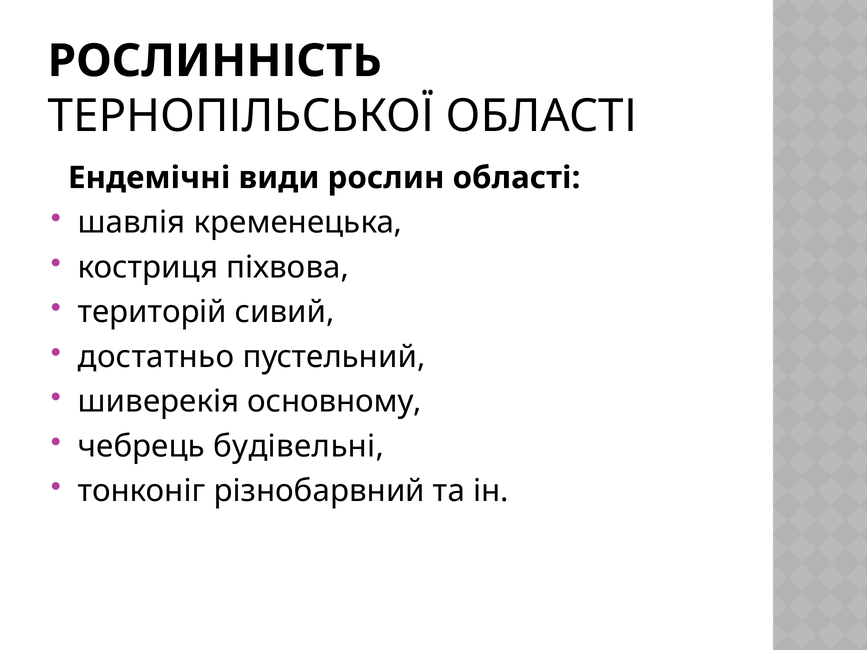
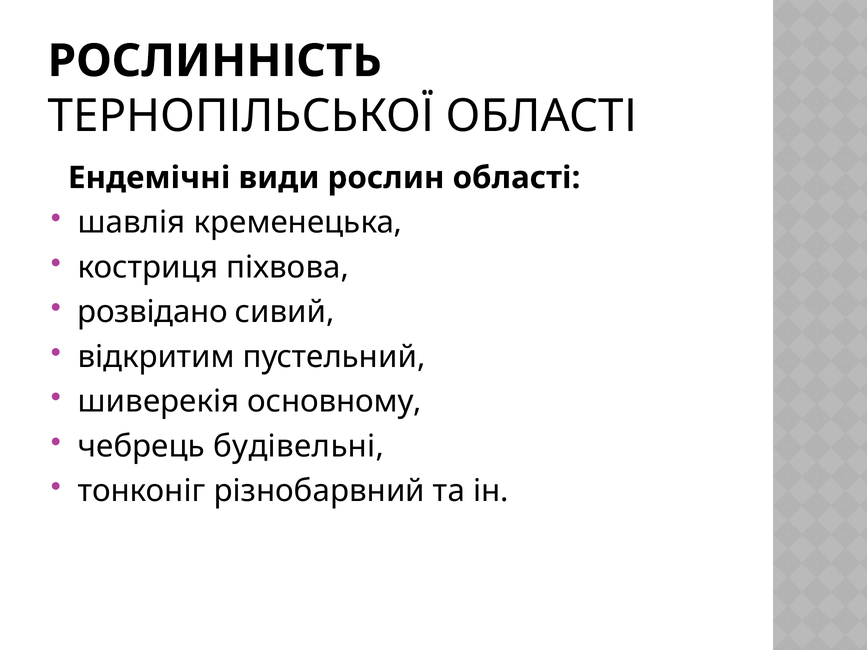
територій: територій -> розвідано (152, 312)
достатньо: достатньо -> відкритим (156, 357)
